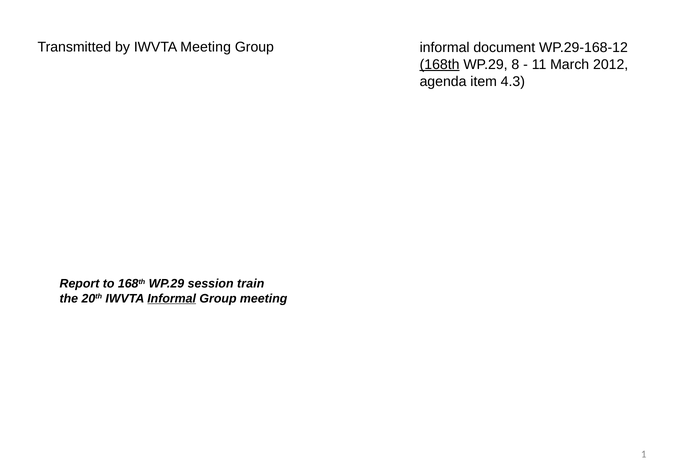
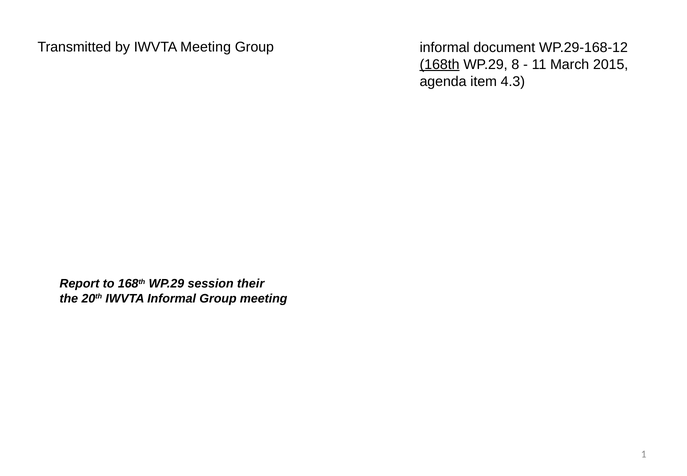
2012: 2012 -> 2015 (611, 64)
train: train -> their (251, 283)
Informal underline: present -> none (172, 298)
